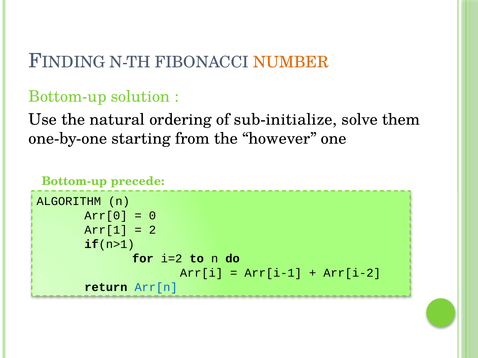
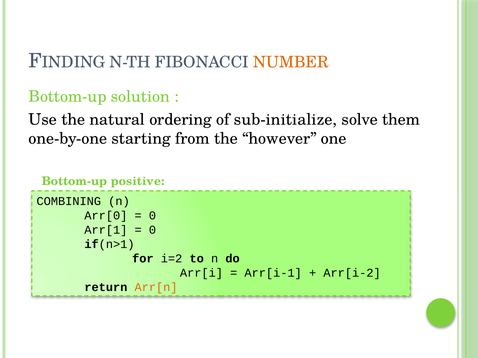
precede: precede -> positive (138, 182)
ALGORITHM: ALGORITHM -> COMBINING (69, 202)
2: 2 -> 0 (152, 230)
Arr[n colour: blue -> orange (156, 288)
